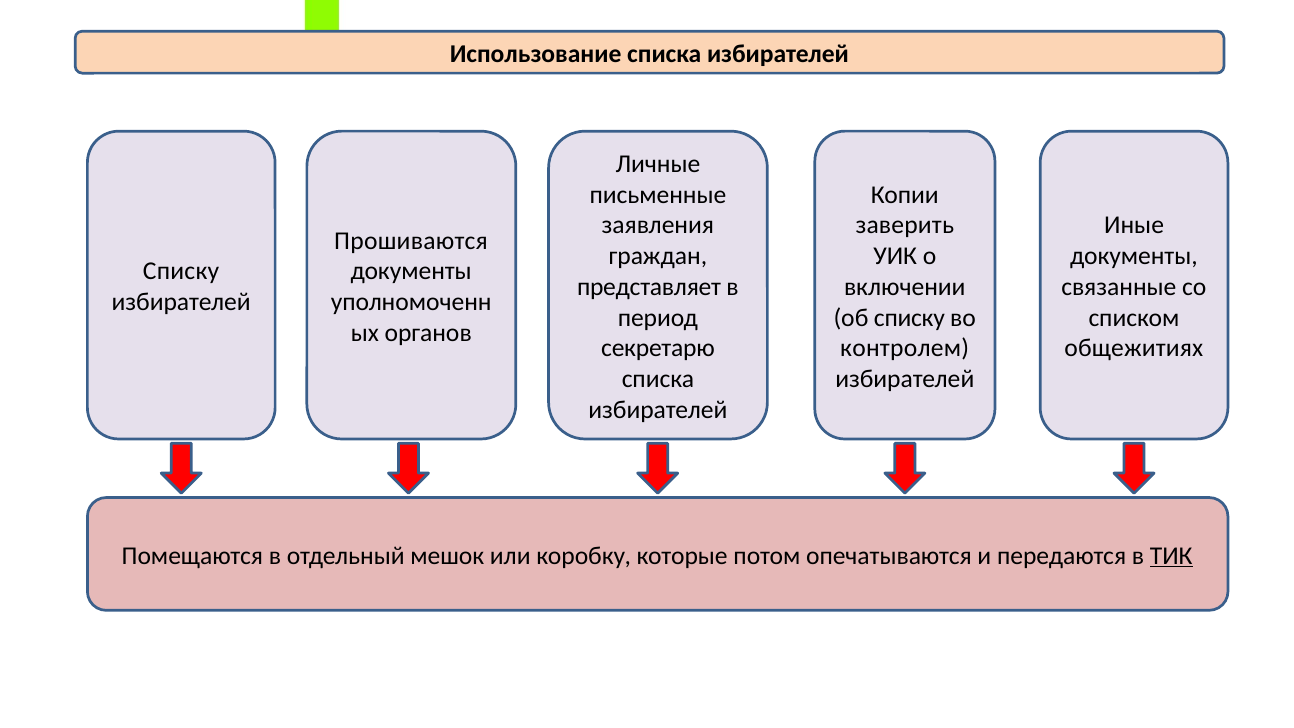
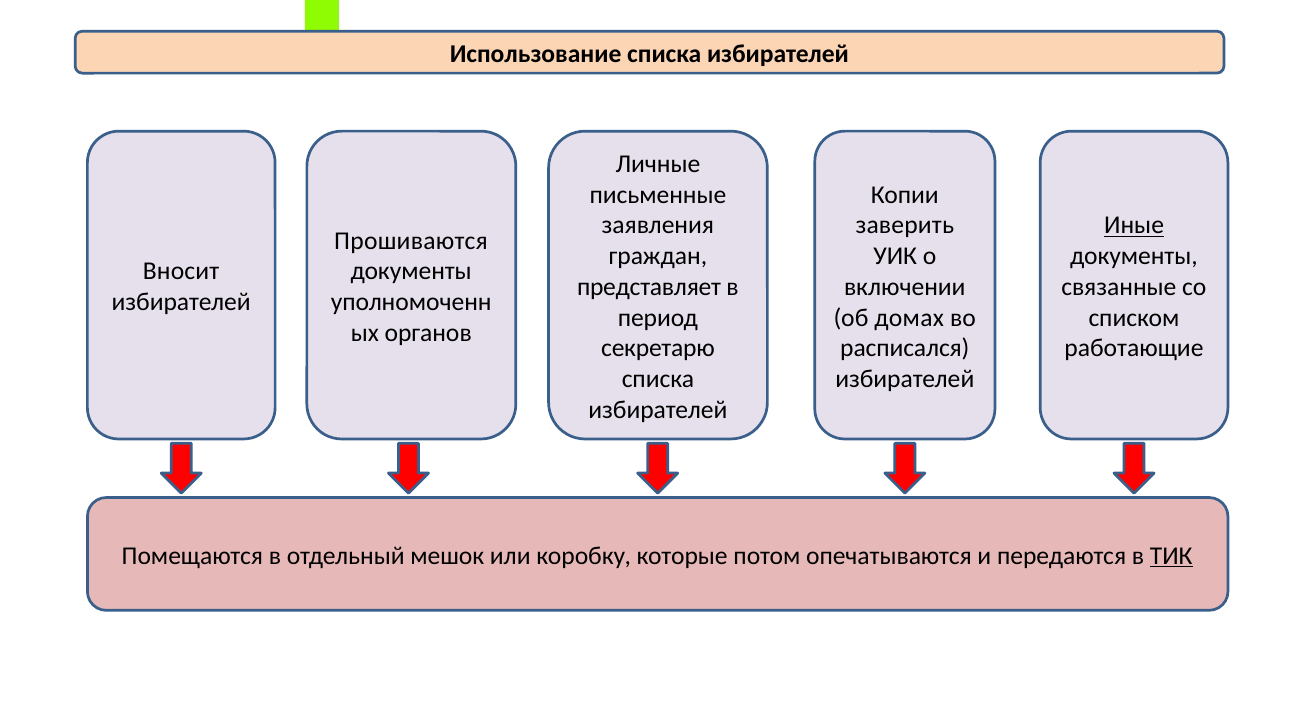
Иные underline: none -> present (1134, 225)
Списку: Списку -> Вносит (181, 271)
об списку: списку -> домах (909, 318)
контролем: контролем -> расписался (905, 348)
общежитиях: общежитиях -> работающие (1134, 348)
